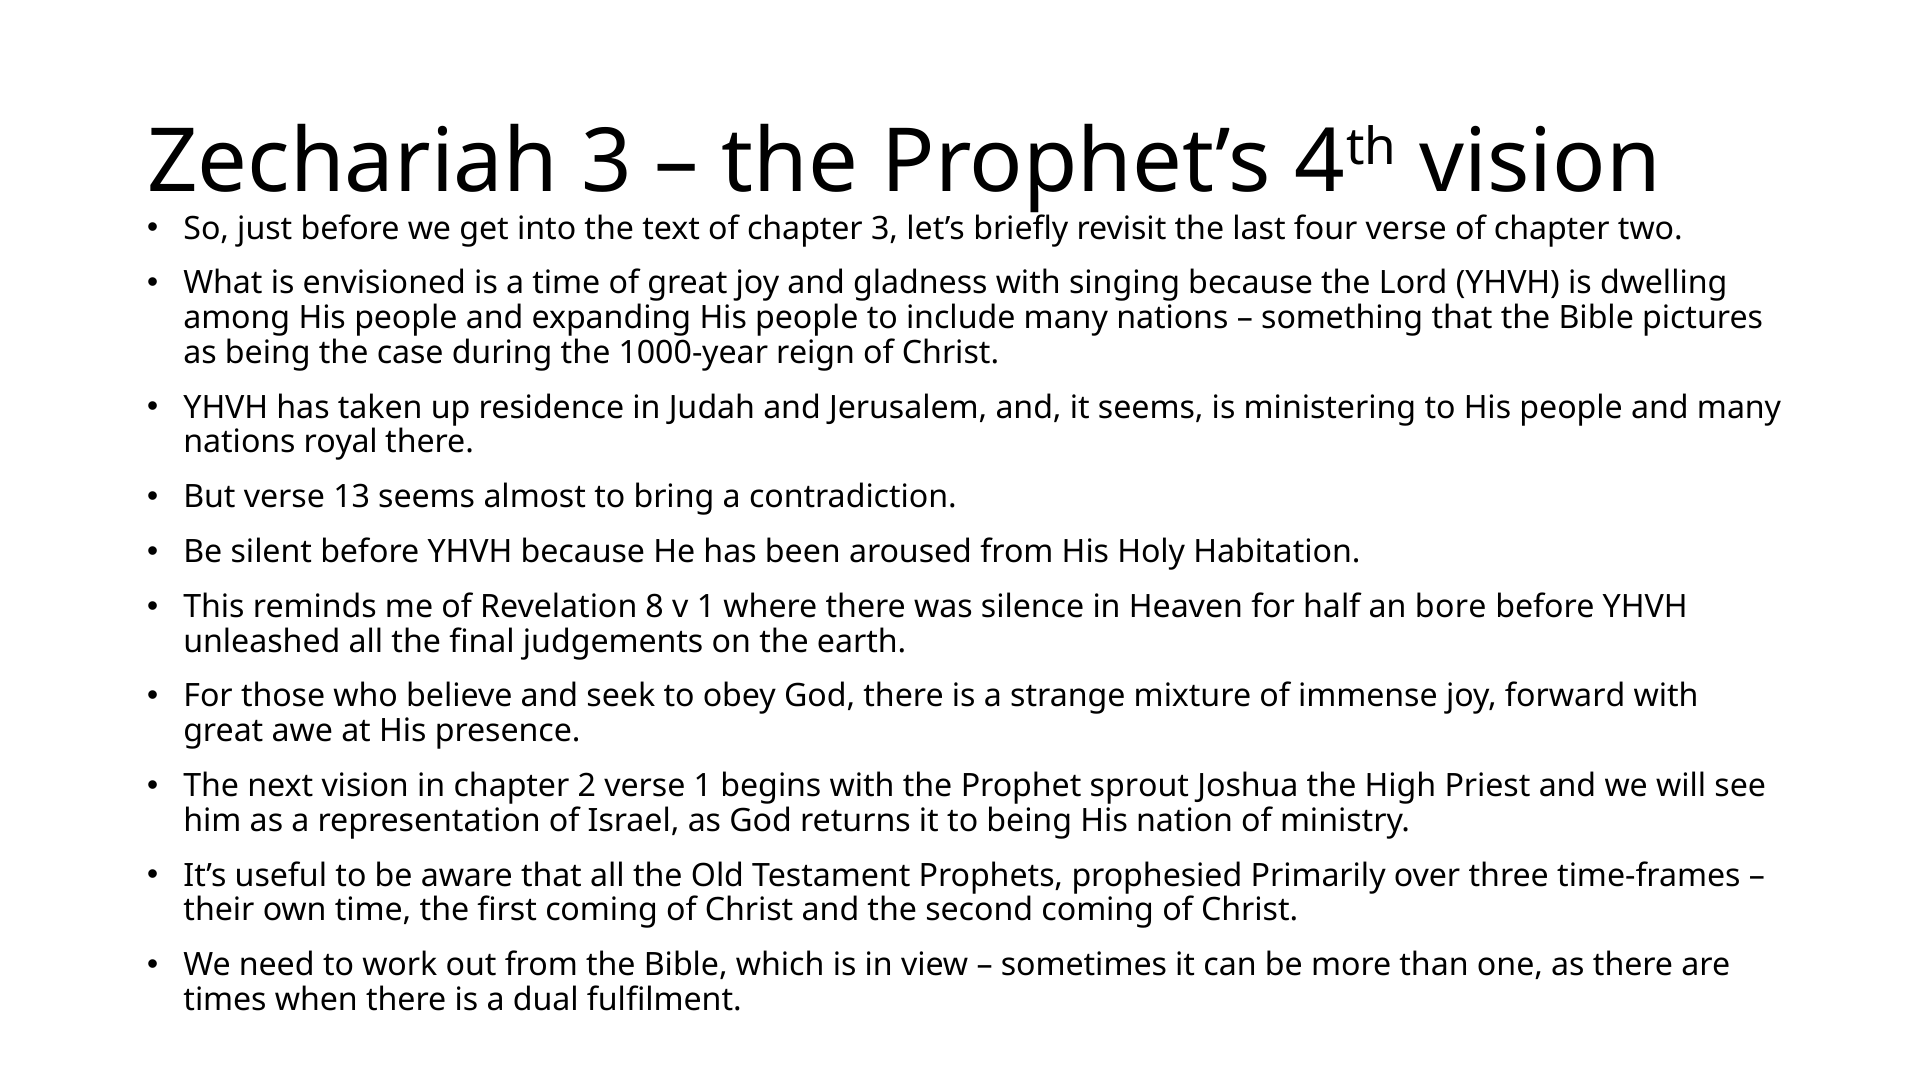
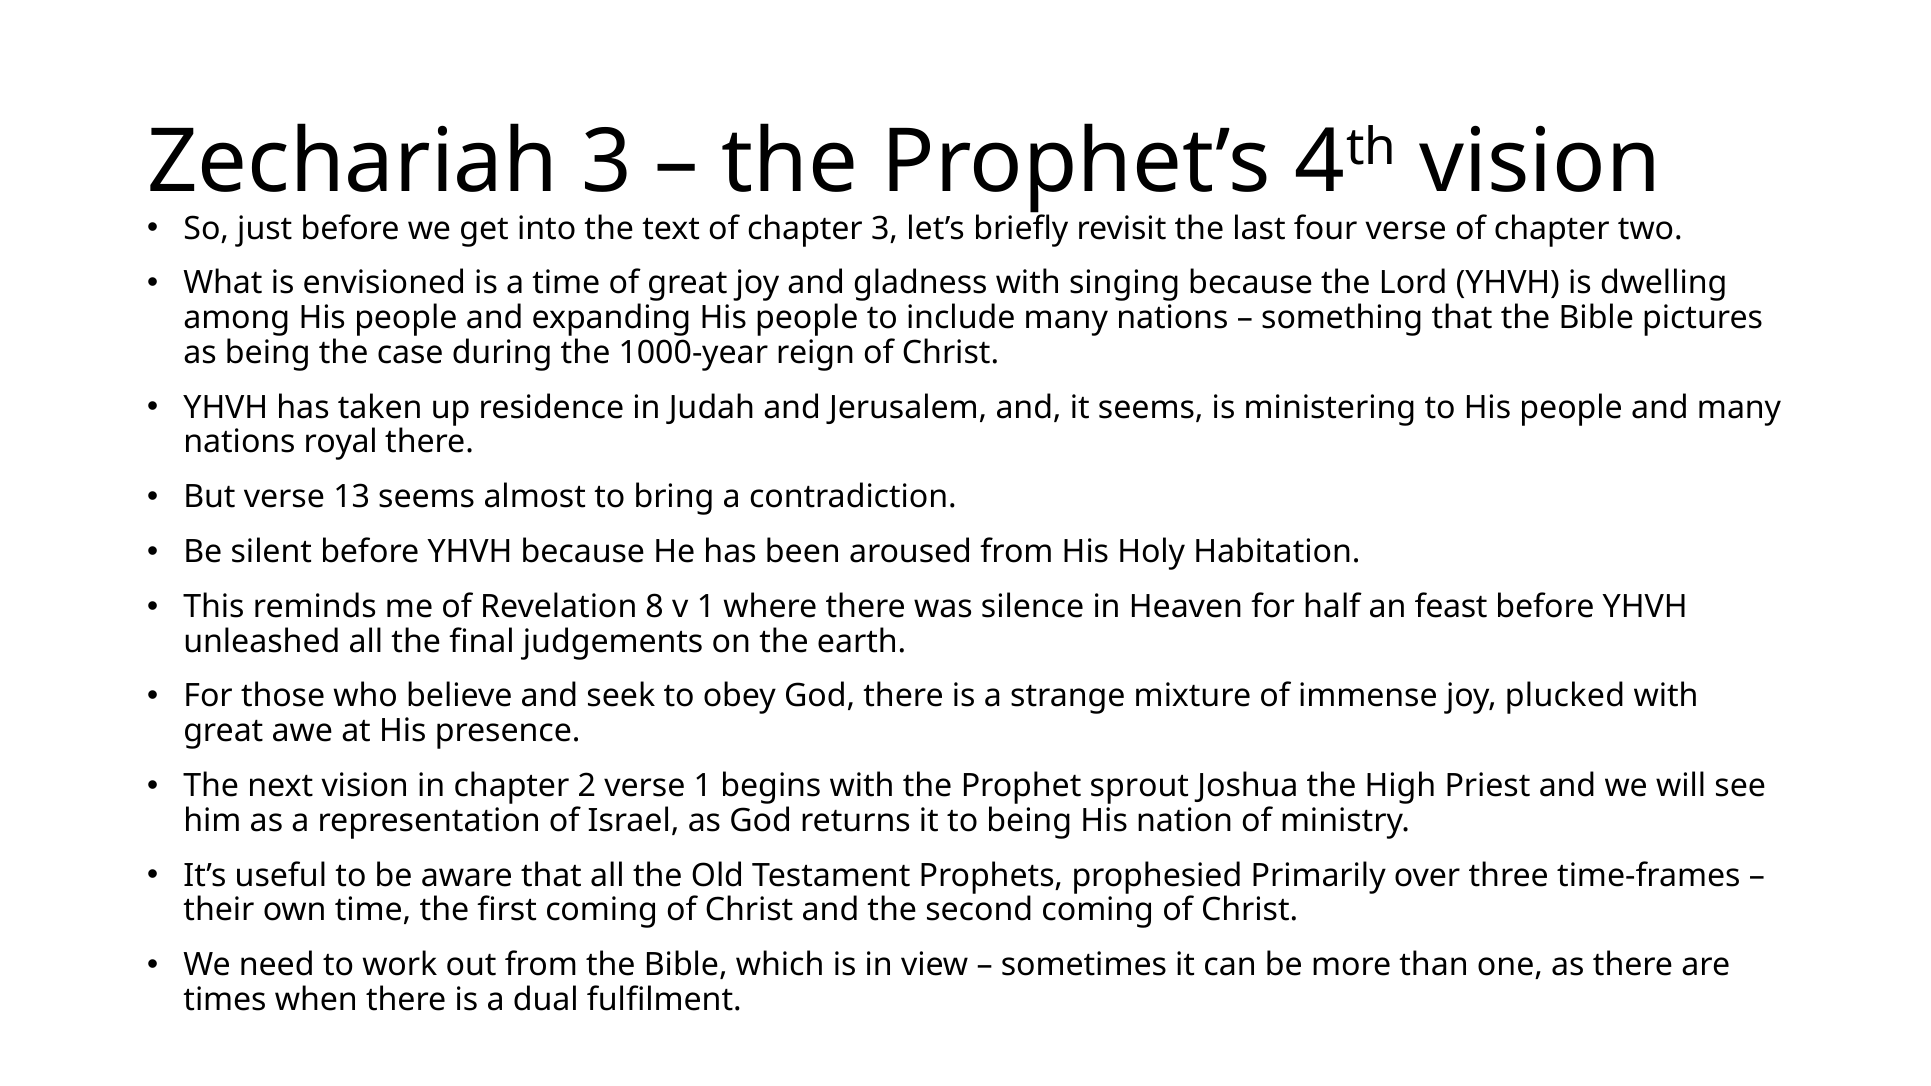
bore: bore -> feast (1451, 607)
forward: forward -> plucked (1565, 696)
